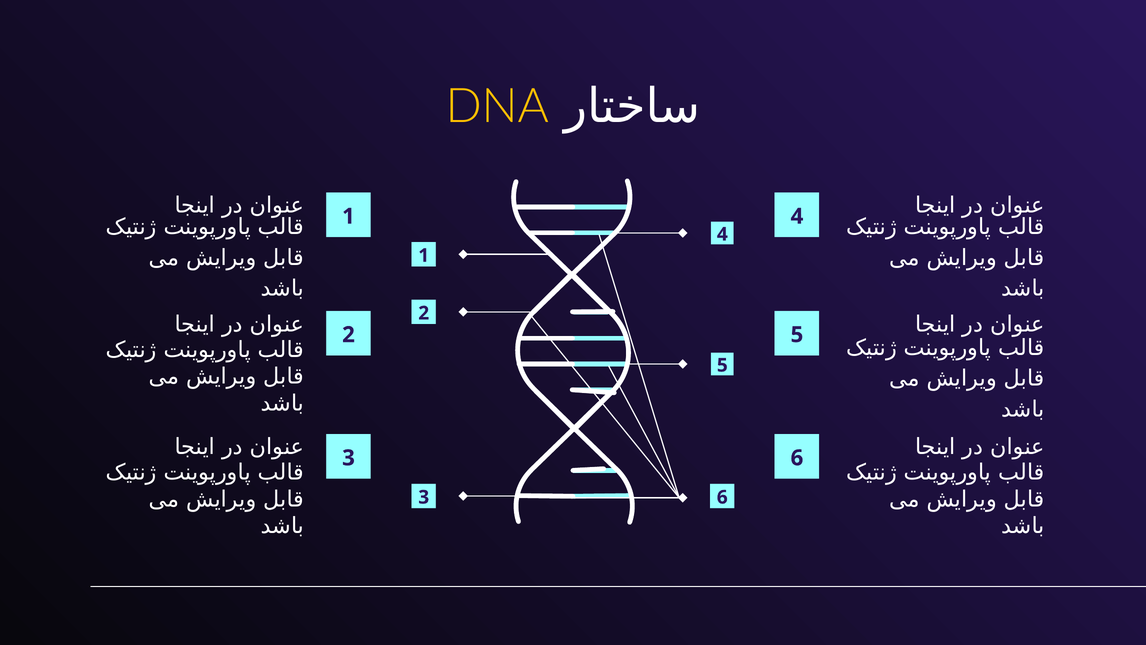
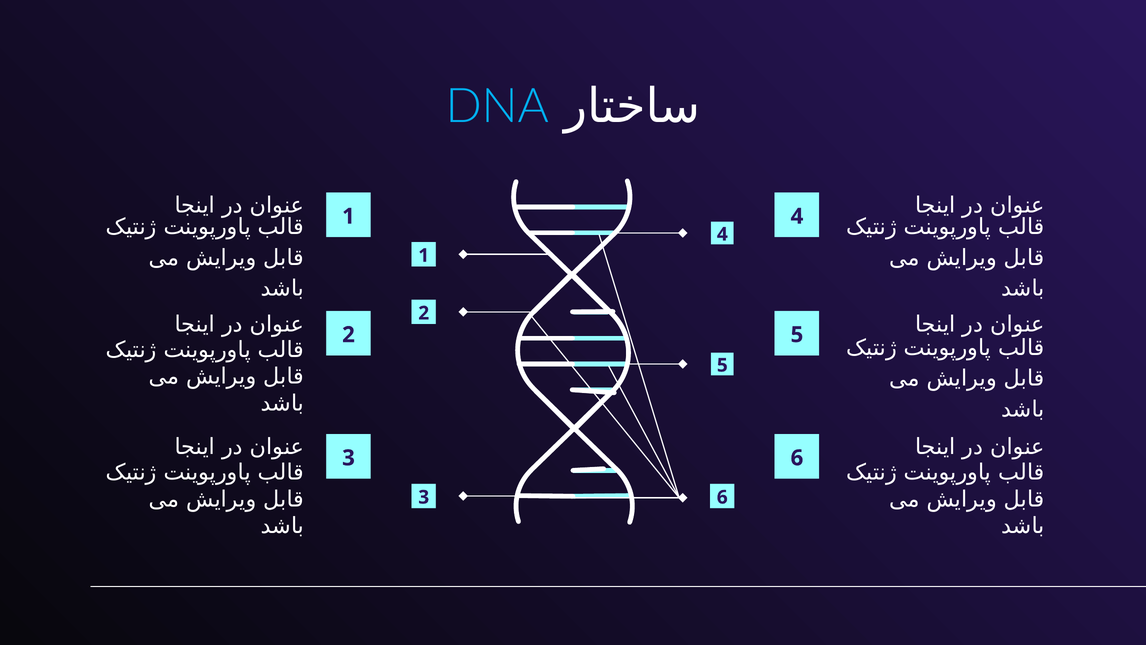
DNA colour: yellow -> light blue (497, 106)
